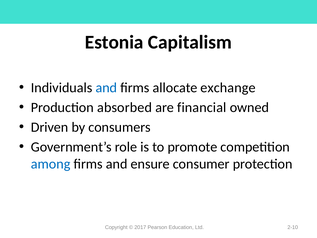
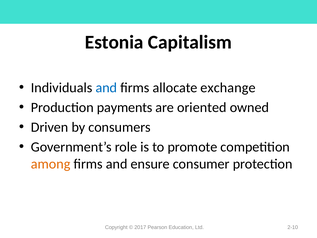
absorbed: absorbed -> payments (125, 107)
financial: financial -> oriented (202, 107)
among colour: blue -> orange (51, 164)
